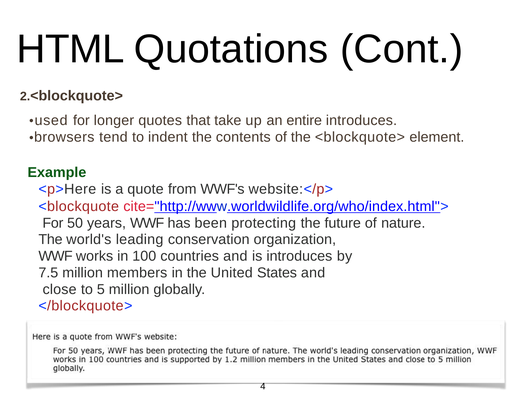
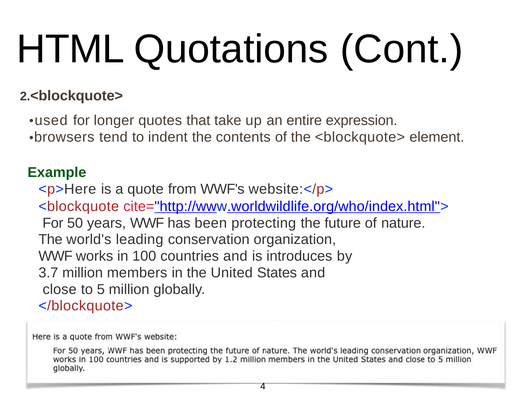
entire introduces: introduces -> expression (362, 120)
7.5: 7.5 -> 3.7 (48, 273)
